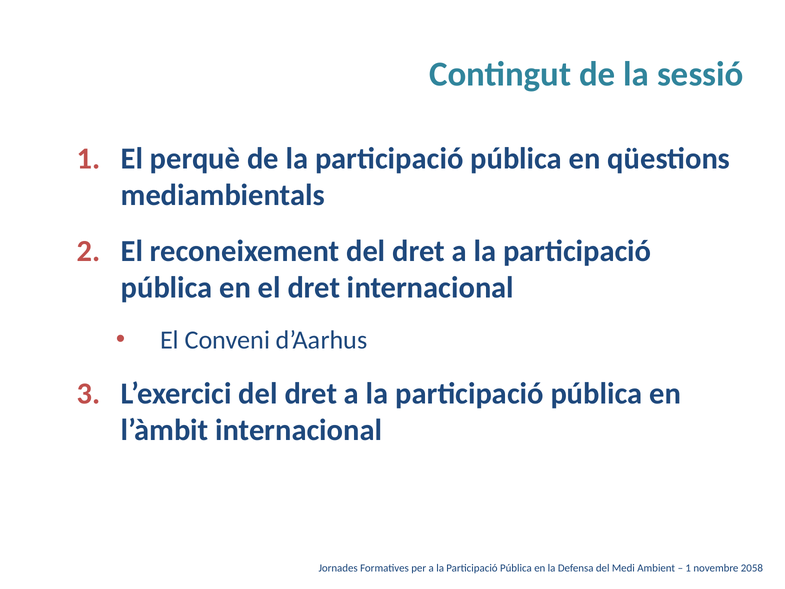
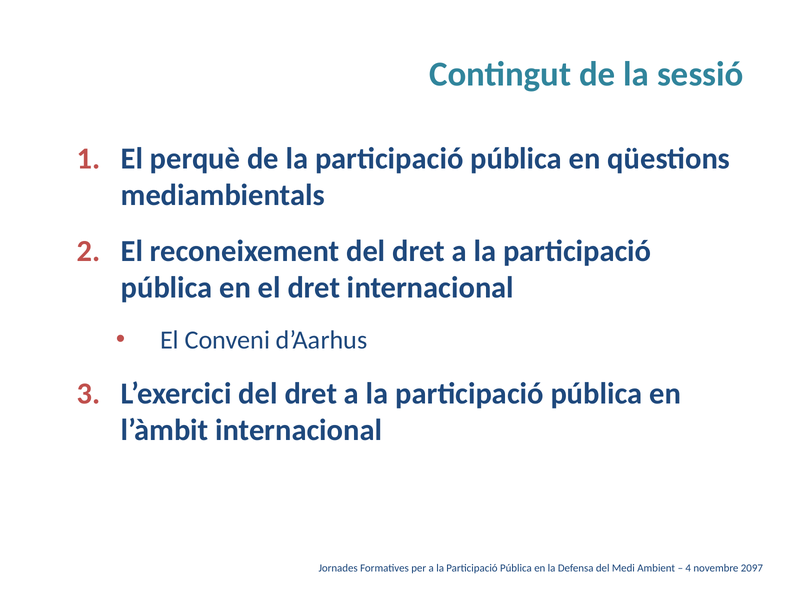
1: 1 -> 4 (688, 568)
2058: 2058 -> 2097 (752, 568)
